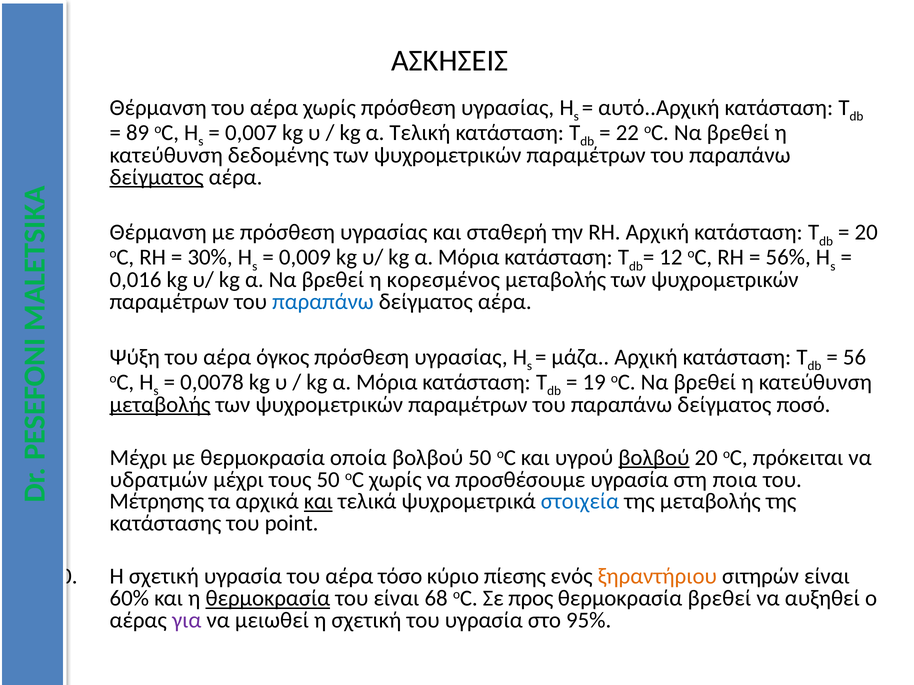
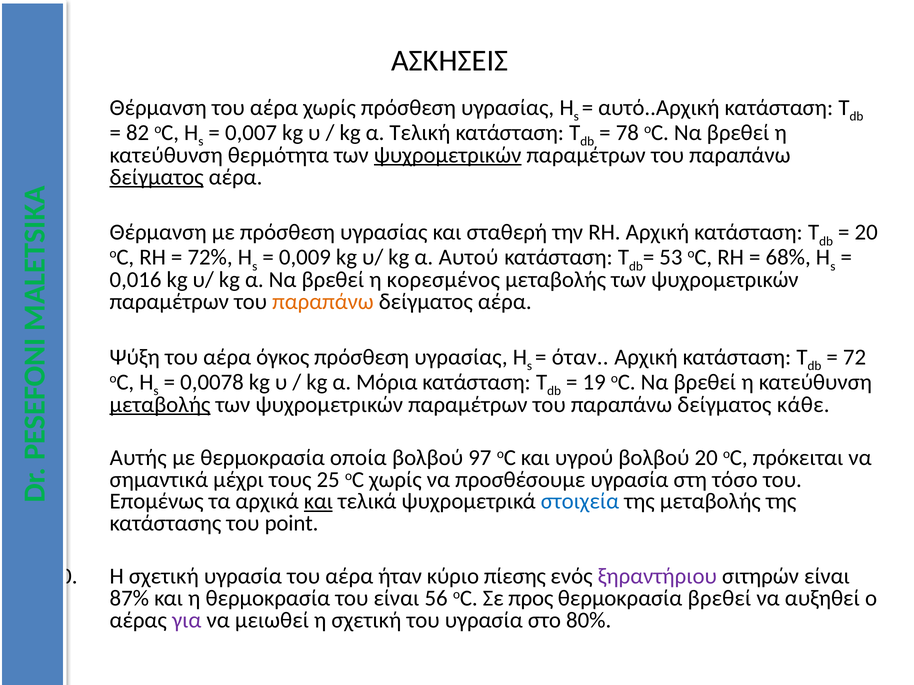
89: 89 -> 82 (138, 133)
22: 22 -> 78 (627, 133)
δεδομένης: δεδομένης -> θερμότητα (278, 155)
ψυχρομετρικών underline: none -> present (448, 155)
30%: 30% -> 72% (210, 257)
υ/ kg α Μόρια: Μόρια -> Αυτού (468, 257)
12: 12 -> 53 (671, 257)
56%: 56% -> 68% (788, 257)
παραπάνω colour: blue -> orange (323, 302)
μάζα: μάζα -> όταν (580, 357)
56: 56 -> 72 (855, 357)
ποσό: ποσό -> κάθε (803, 405)
Μέχρι: Μέχρι -> Αυτής (138, 458)
βολβού 50: 50 -> 97 (480, 458)
βολβού underline: present -> none (654, 458)
υδρατμών: υδρατμών -> σημαντικά (159, 480)
τους 50: 50 -> 25 (328, 480)
ποια: ποια -> τόσο (735, 480)
Μέτρησης: Μέτρησης -> Επομένως (157, 502)
τόσο: τόσο -> ήταν (400, 577)
ξηραντήριου colour: orange -> purple (657, 577)
60%: 60% -> 87% (129, 599)
θερμοκρασία underline: present -> none (268, 599)
68: 68 -> 56 (436, 599)
95%: 95% -> 80% (589, 621)
